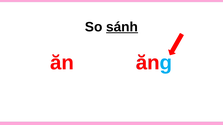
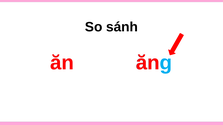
sánh underline: present -> none (122, 27)
